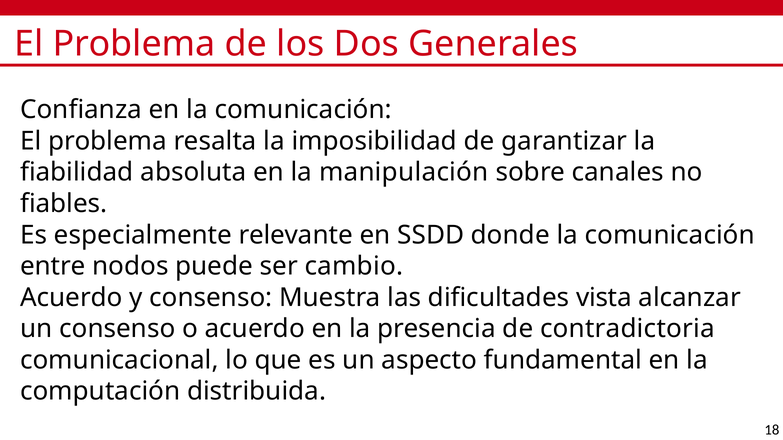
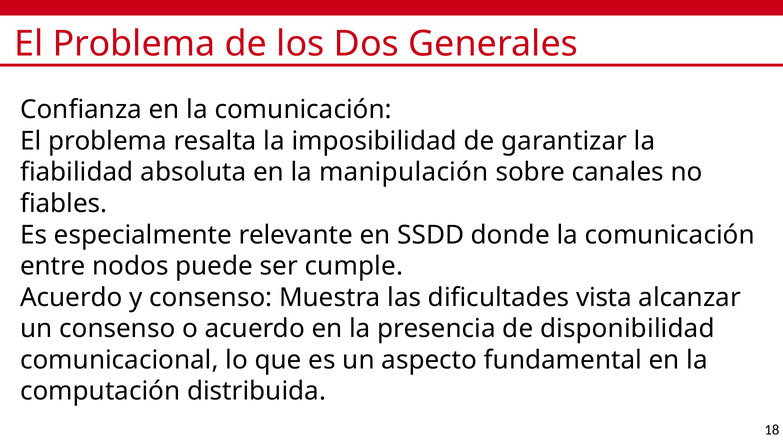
cambio: cambio -> cumple (354, 266)
contradictoria: contradictoria -> disponibilidad (627, 329)
